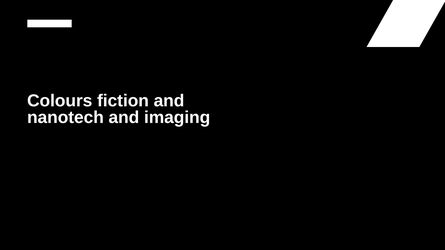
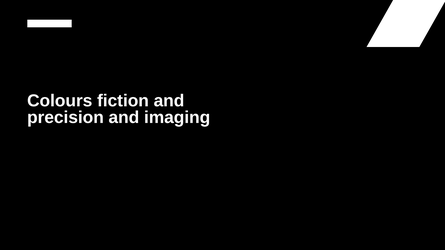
nanotech: nanotech -> precision (65, 118)
